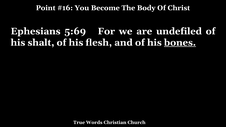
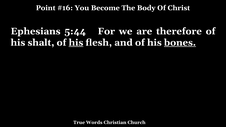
5:69: 5:69 -> 5:44 (75, 31)
undefiled: undefiled -> therefore (179, 31)
his underline: none -> present (76, 43)
